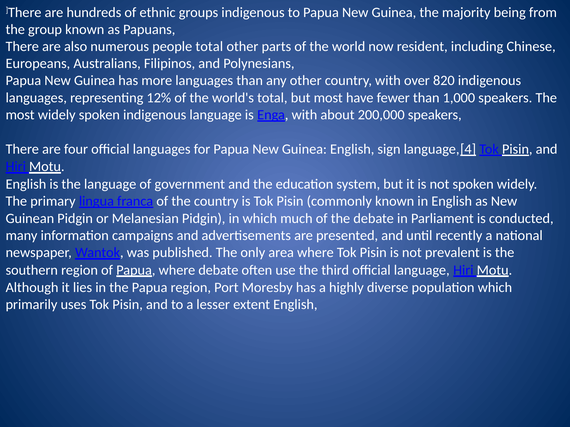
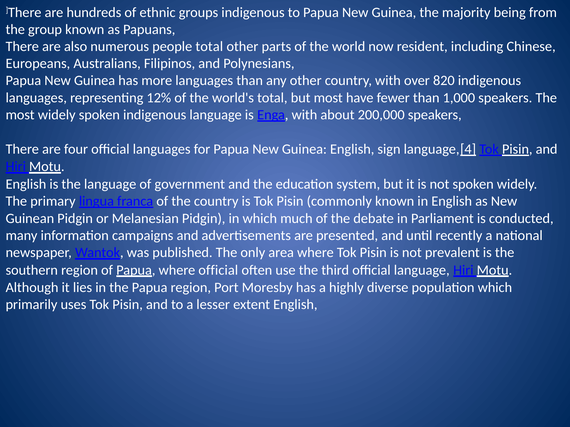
where debate: debate -> official (218, 270)
